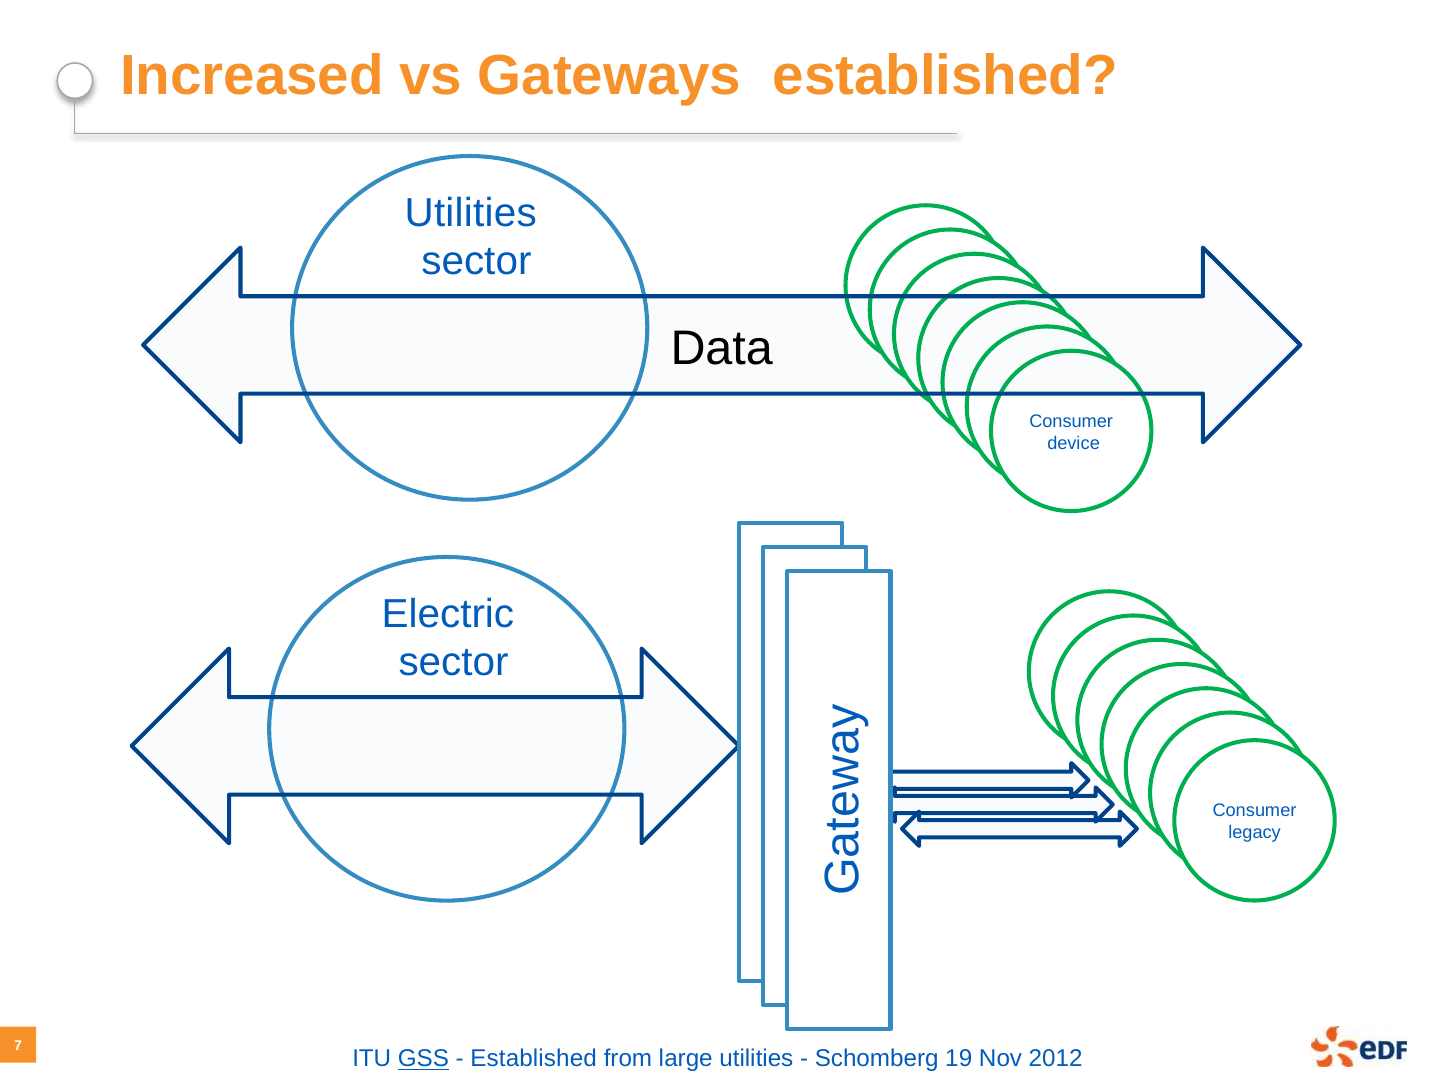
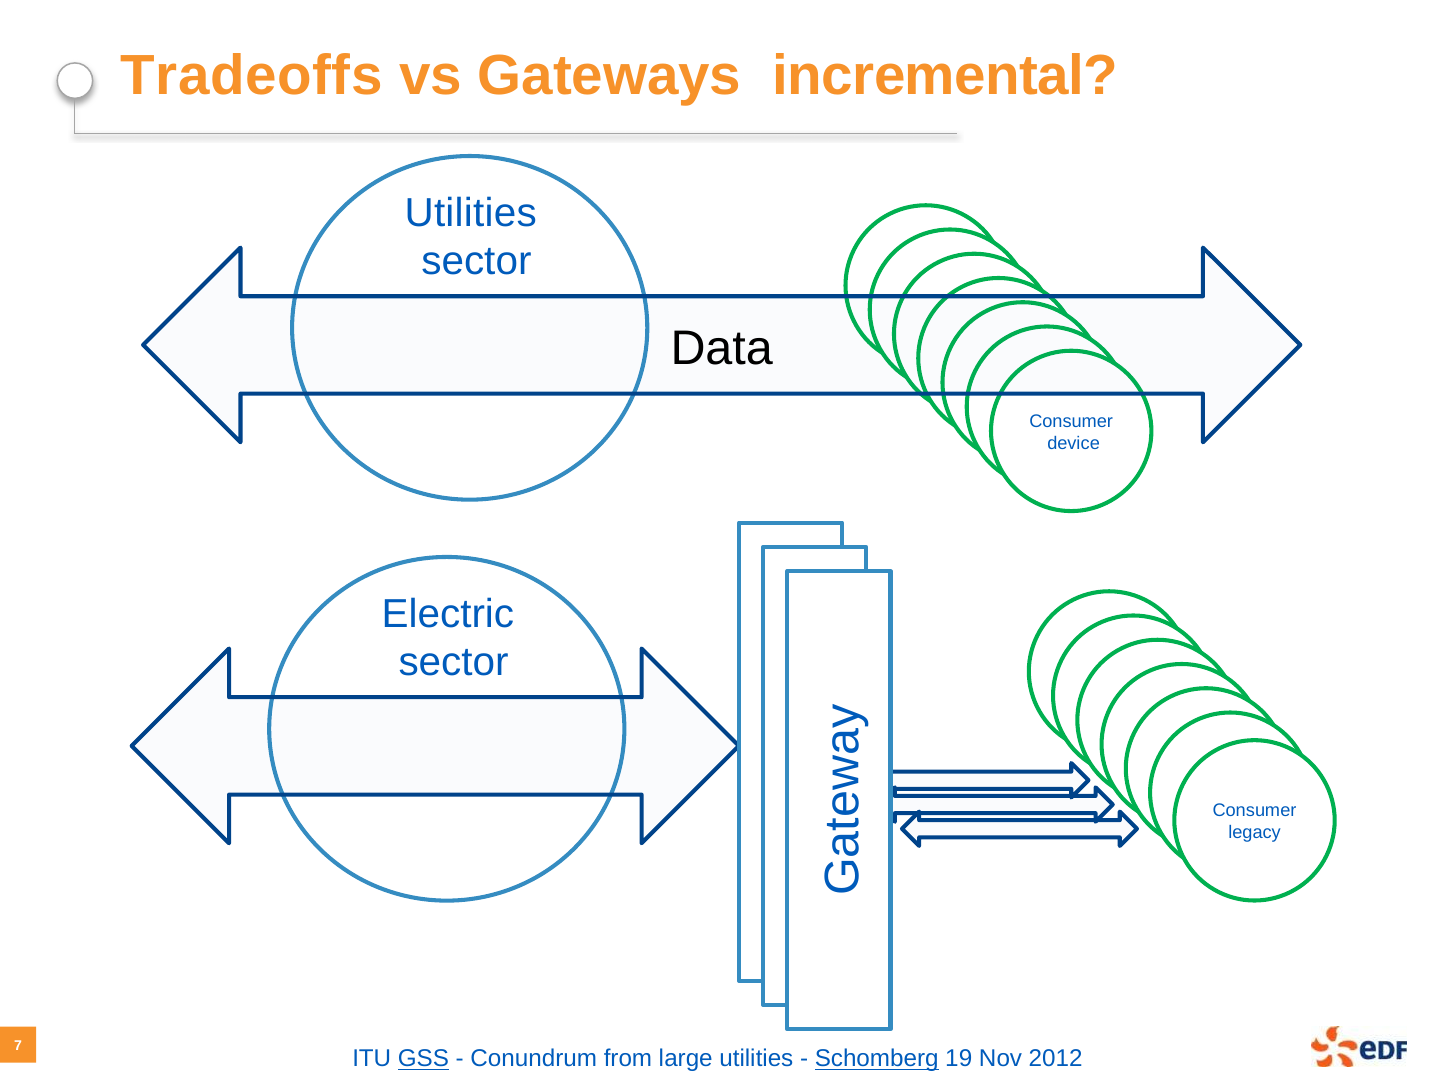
Increased: Increased -> Tradeoffs (252, 76)
Gateways established: established -> incremental (945, 76)
Established: Established -> Conundrum (534, 1059)
Schomberg underline: none -> present (877, 1059)
